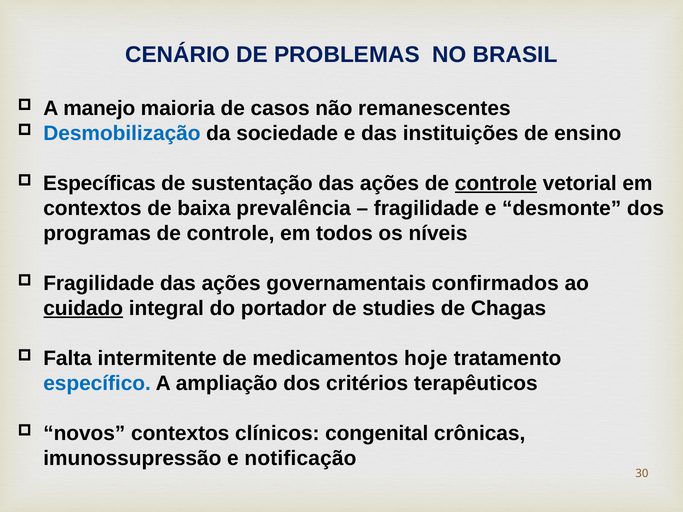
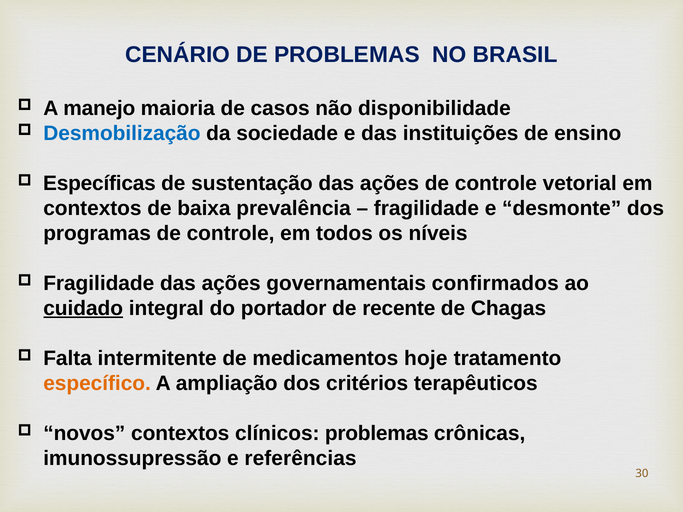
remanescentes: remanescentes -> disponibilidade (434, 108)
controle underline: present -> none (496, 183)
studies: studies -> recente (399, 309)
específico colour: blue -> orange (97, 384)
clínicos congenital: congenital -> problemas (377, 434)
notificação: notificação -> referências (301, 459)
